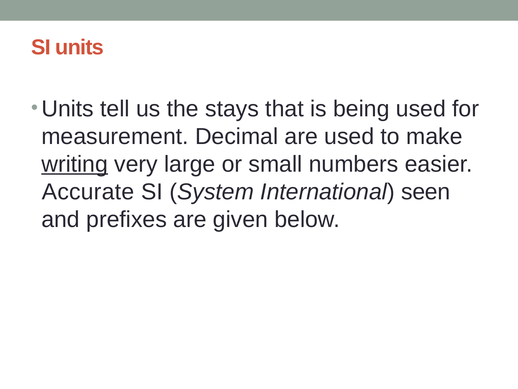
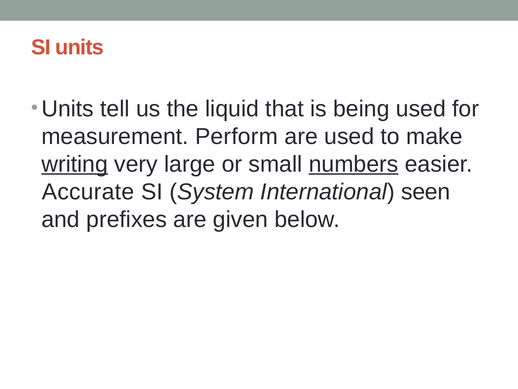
stays: stays -> liquid (232, 109)
Decimal: Decimal -> Perform (236, 136)
numbers underline: none -> present (354, 164)
